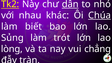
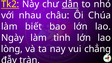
khác: khác -> châu (58, 15)
Chúa underline: present -> none (100, 15)
Sủng: Sủng -> Ngày (12, 38)
trót: trót -> tình (62, 38)
